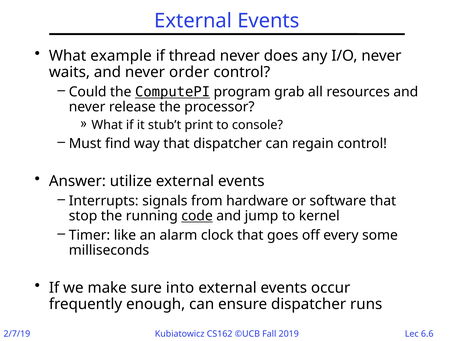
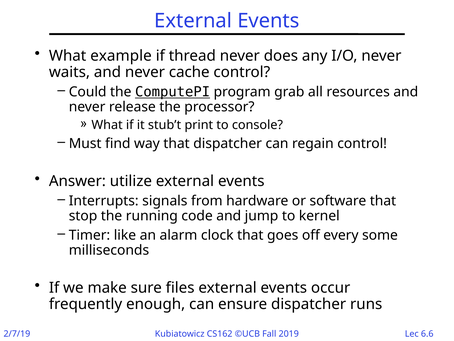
order: order -> cache (189, 72)
code underline: present -> none (197, 216)
into: into -> files (180, 287)
